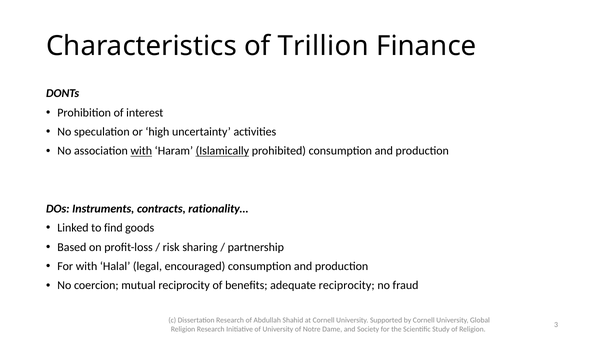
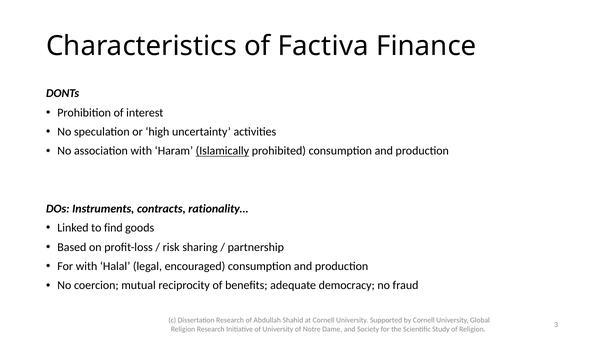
Trillion: Trillion -> Factiva (323, 46)
with underline: present -> none (141, 151)
adequate reciprocity: reciprocity -> democracy (347, 285)
